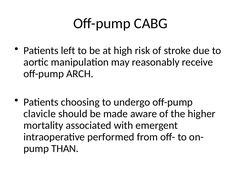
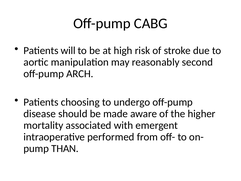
left: left -> will (68, 51)
receive: receive -> second (197, 62)
clavicle: clavicle -> disease (40, 114)
